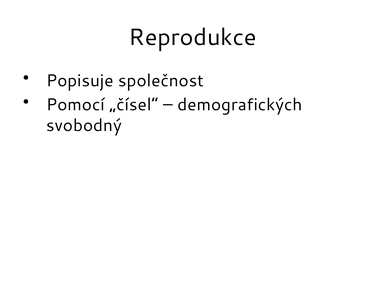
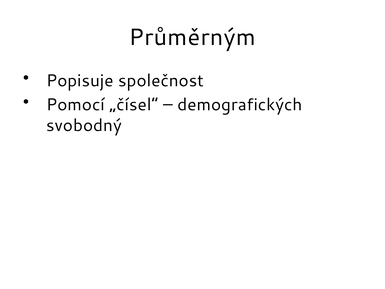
Reprodukce: Reprodukce -> Průměrným (192, 37)
